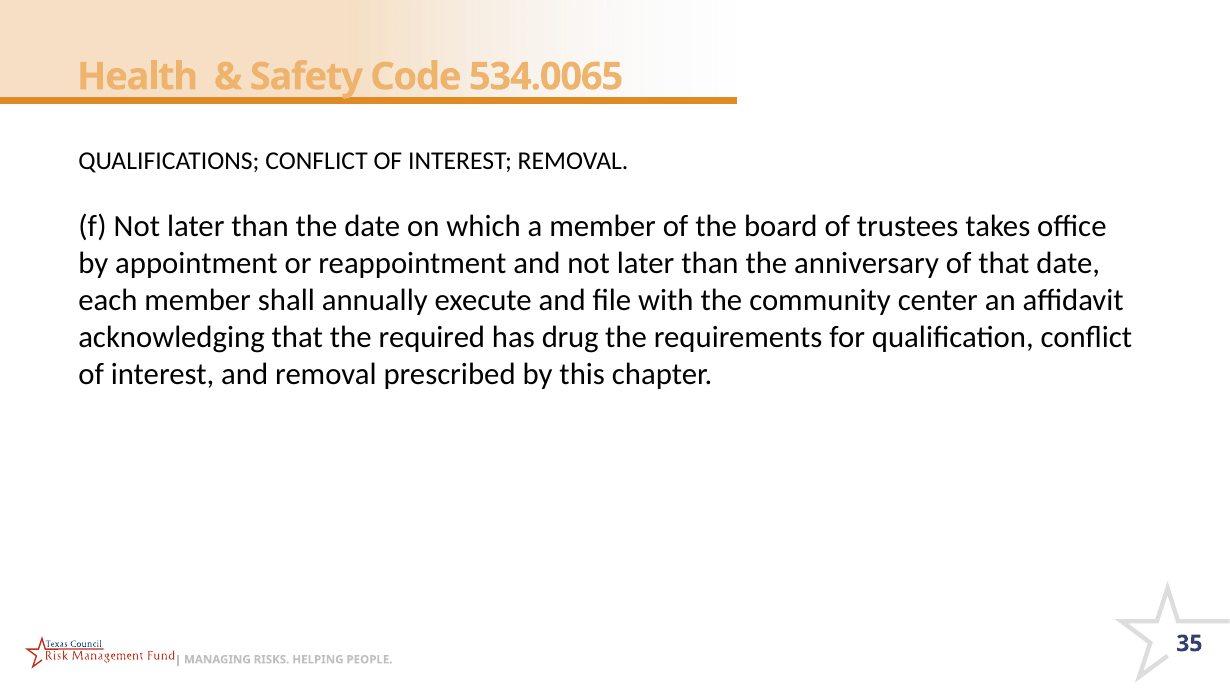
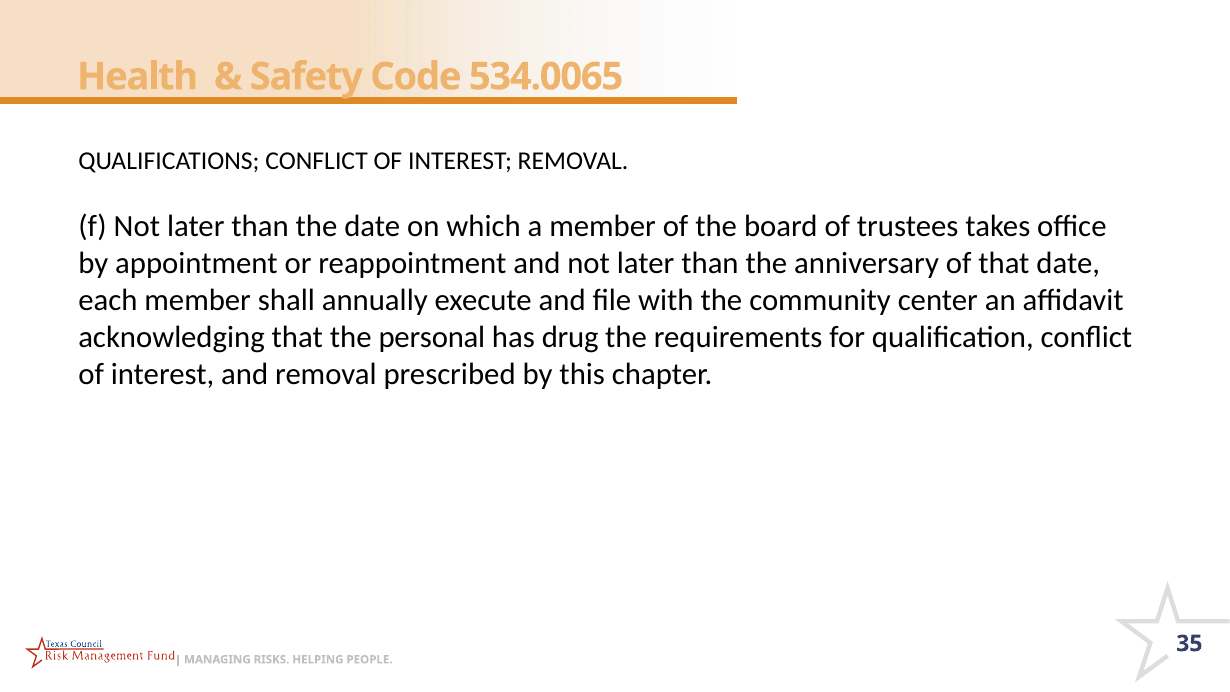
required: required -> personal (432, 337)
